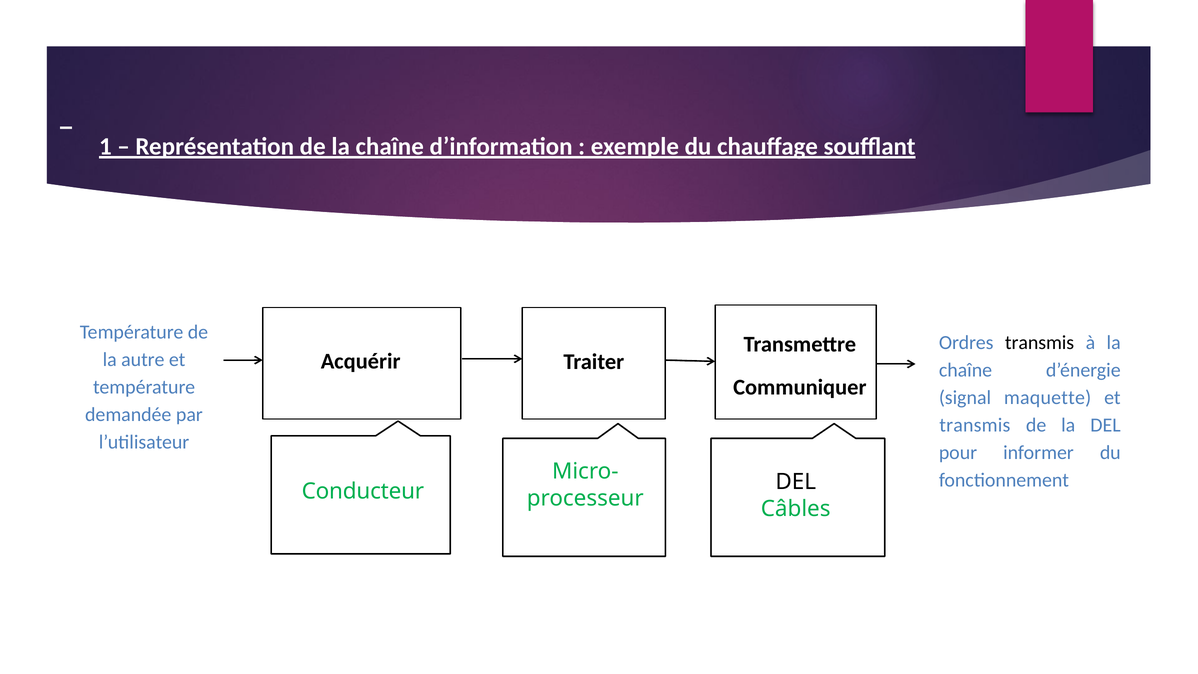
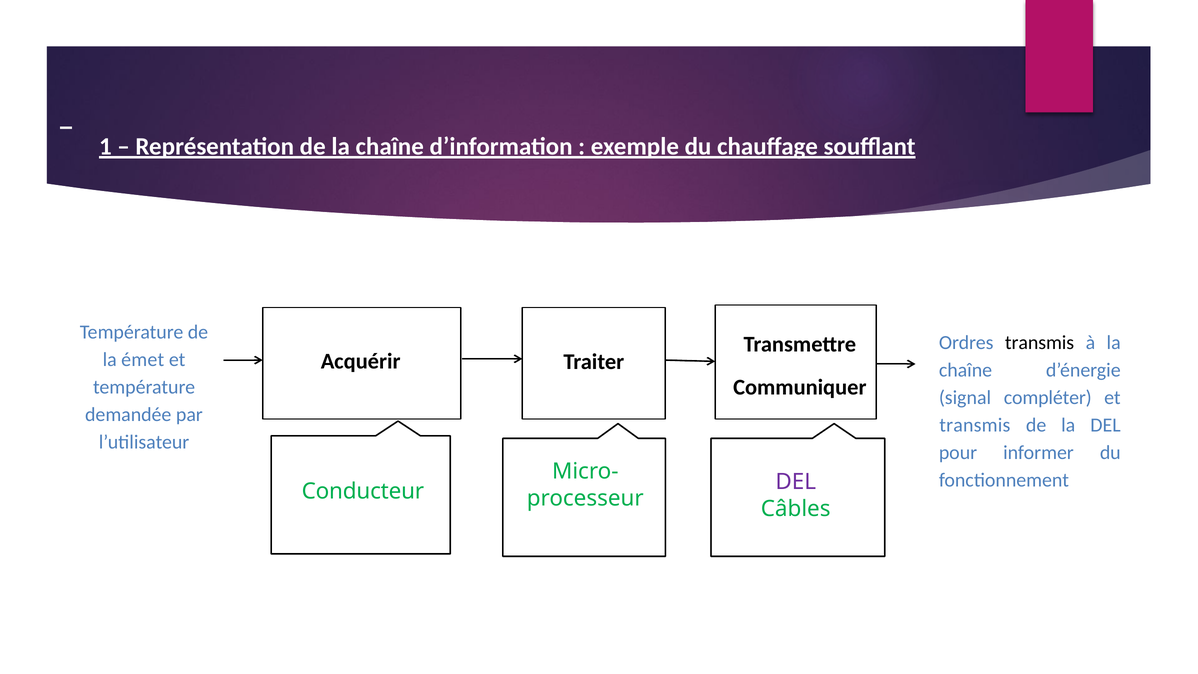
autre: autre -> émet (143, 359)
maquette: maquette -> compléter (1048, 398)
DEL colour: black -> purple (796, 482)
